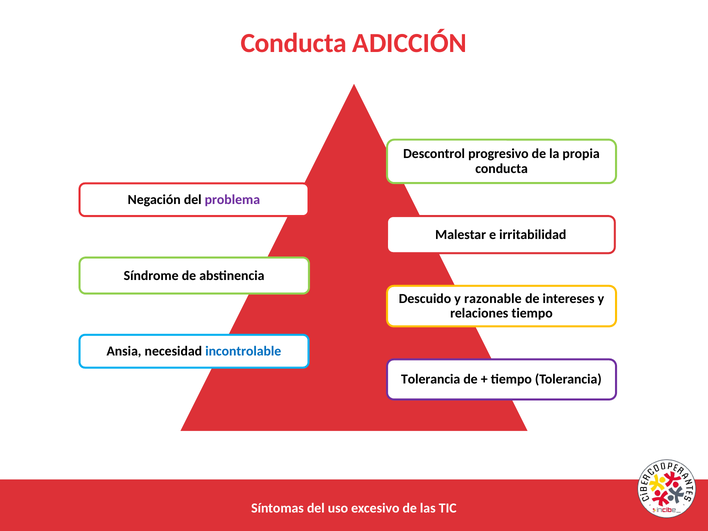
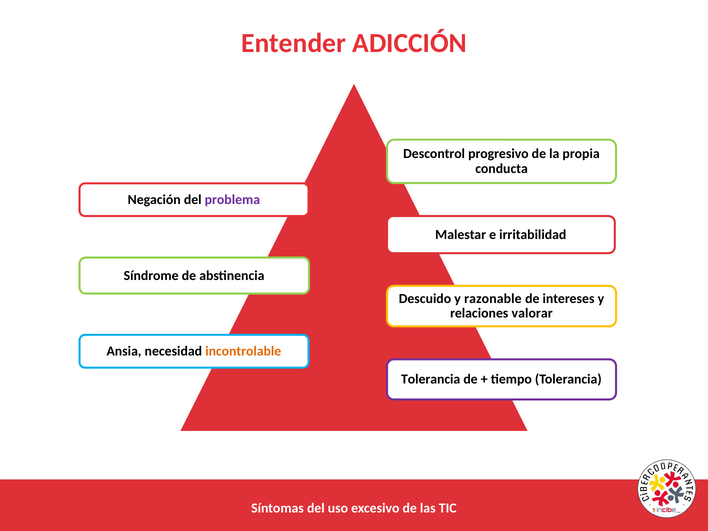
Conducta: Conducta -> Entender (294, 43)
relaciones tiempo: tiempo -> valorar (532, 313)
incontrolable colour: blue -> orange (243, 351)
